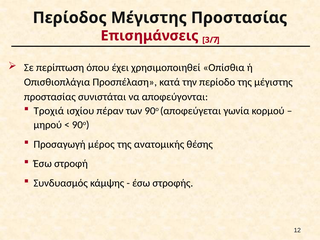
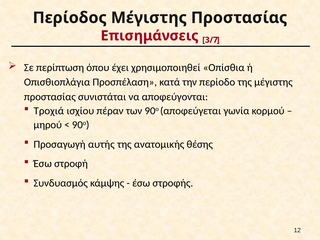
μέρος: μέρος -> αυτής (101, 144)
